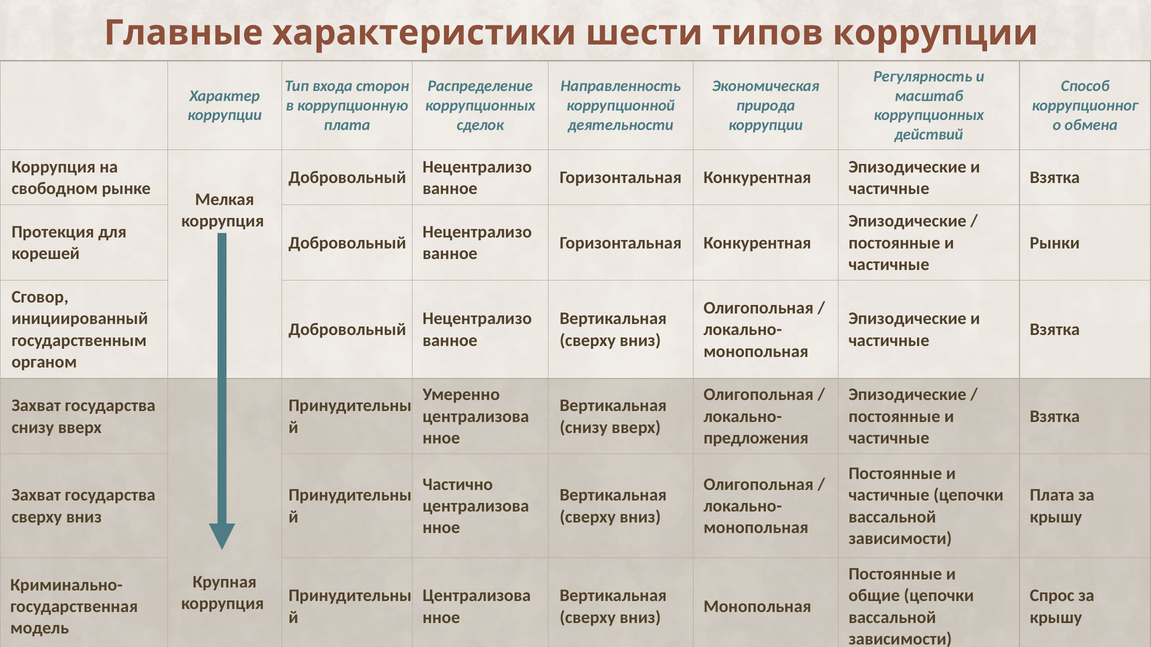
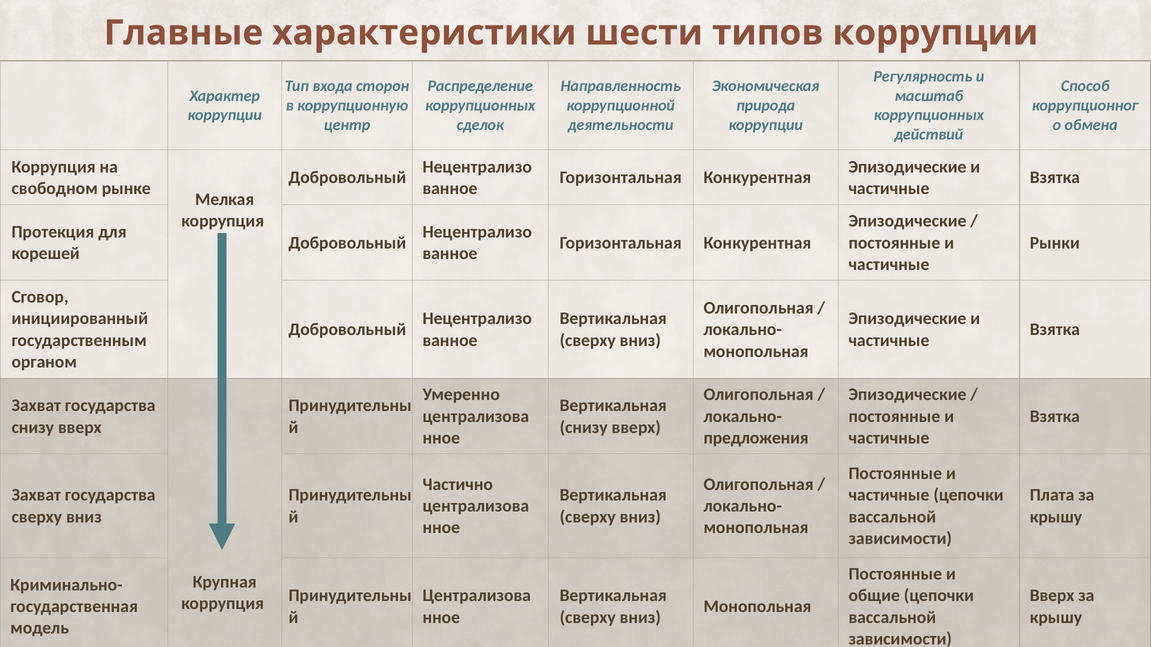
плата: плата -> центр (347, 125)
Спрос: Спрос -> Вверх (1052, 596)
